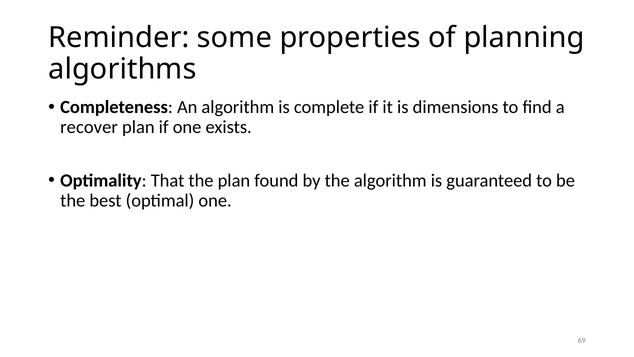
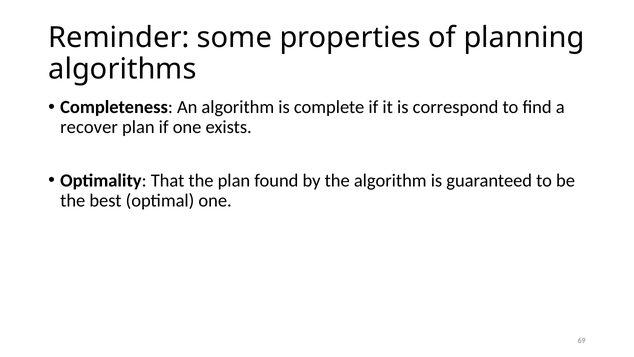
dimensions: dimensions -> correspond (456, 107)
